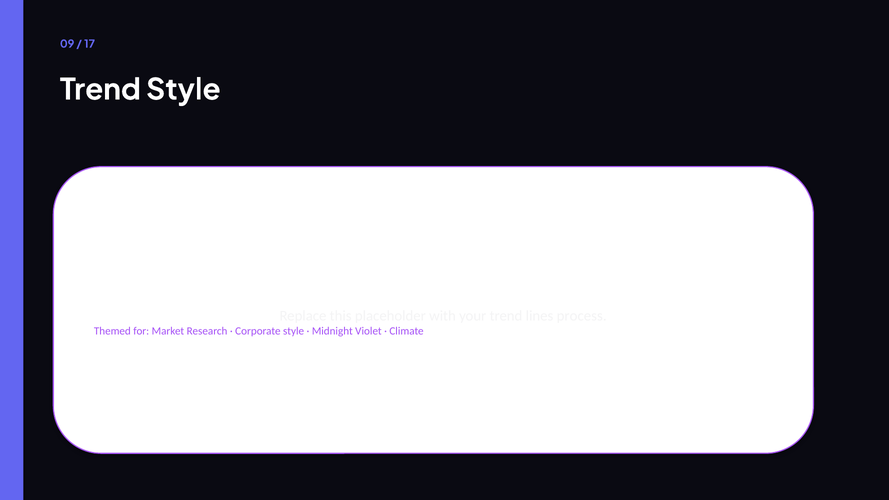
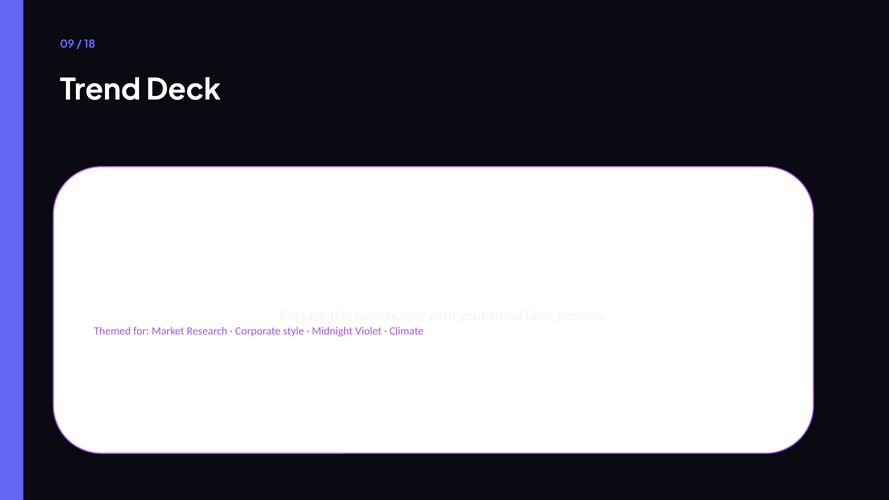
17: 17 -> 18 (90, 44)
Trend Style: Style -> Deck (183, 90)
